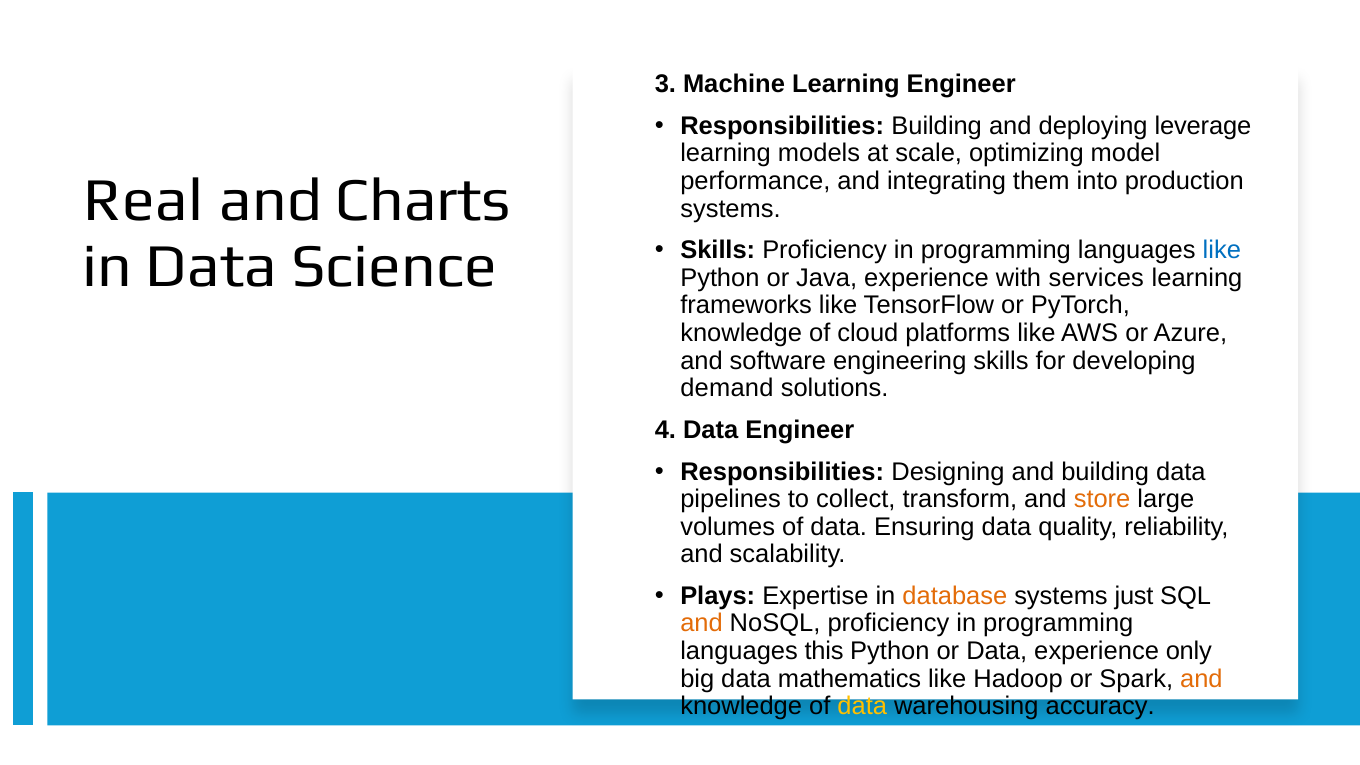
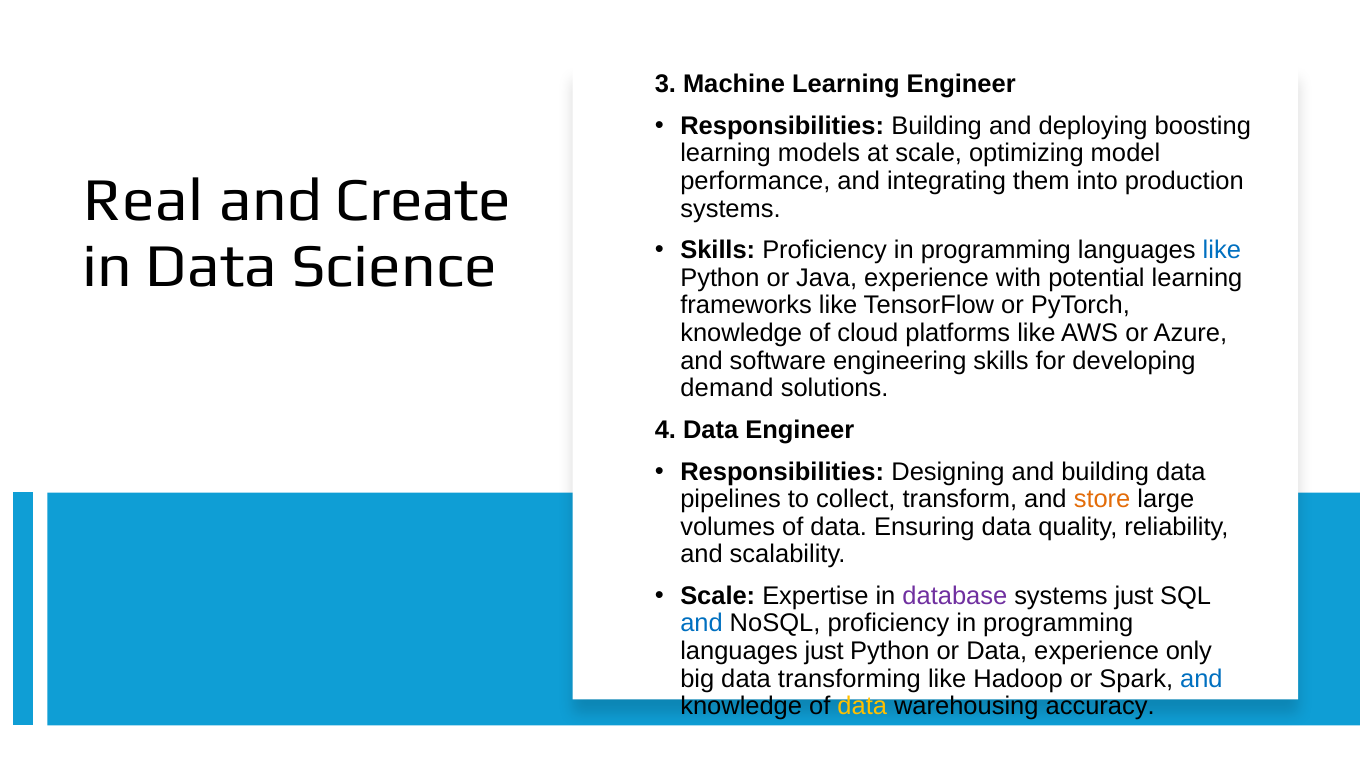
leverage: leverage -> boosting (1203, 126)
Charts: Charts -> Create (424, 201)
services: services -> potential (1096, 278)
Plays: Plays -> Scale (718, 596)
database colour: orange -> purple (955, 596)
and colour: orange -> blue (702, 623)
languages this: this -> just (824, 651)
mathematics: mathematics -> transforming (849, 679)
and colour: orange -> blue (1201, 679)
